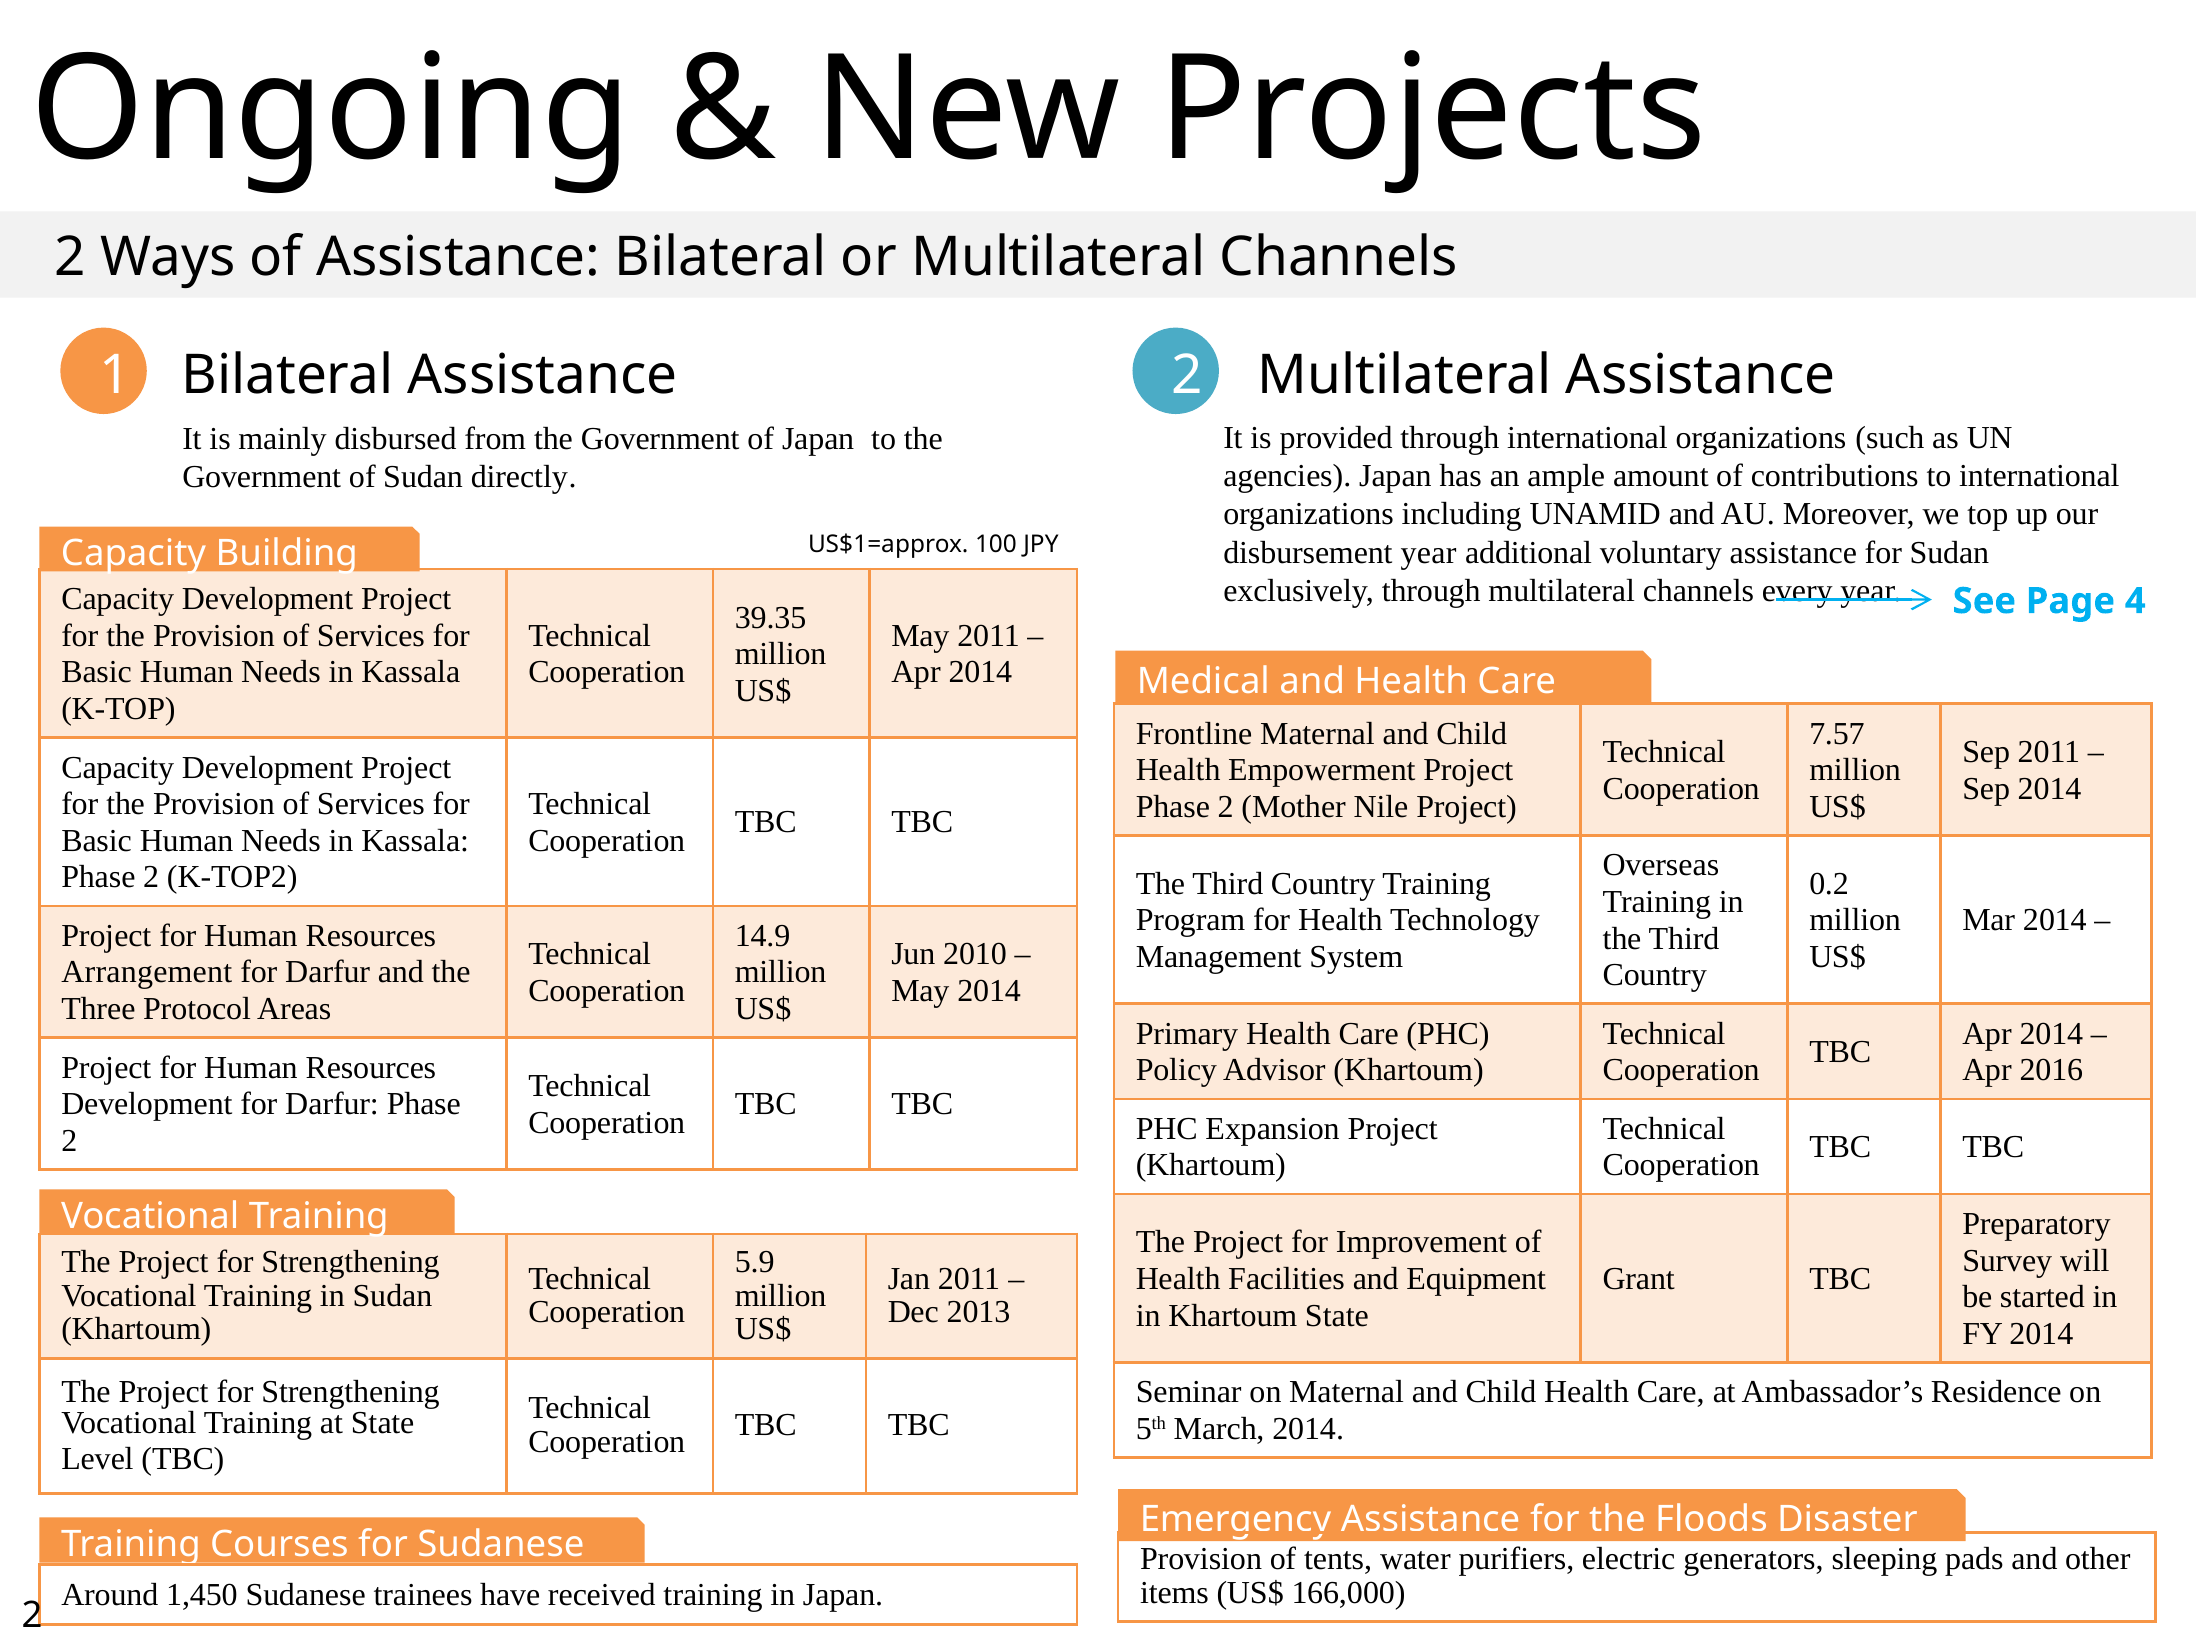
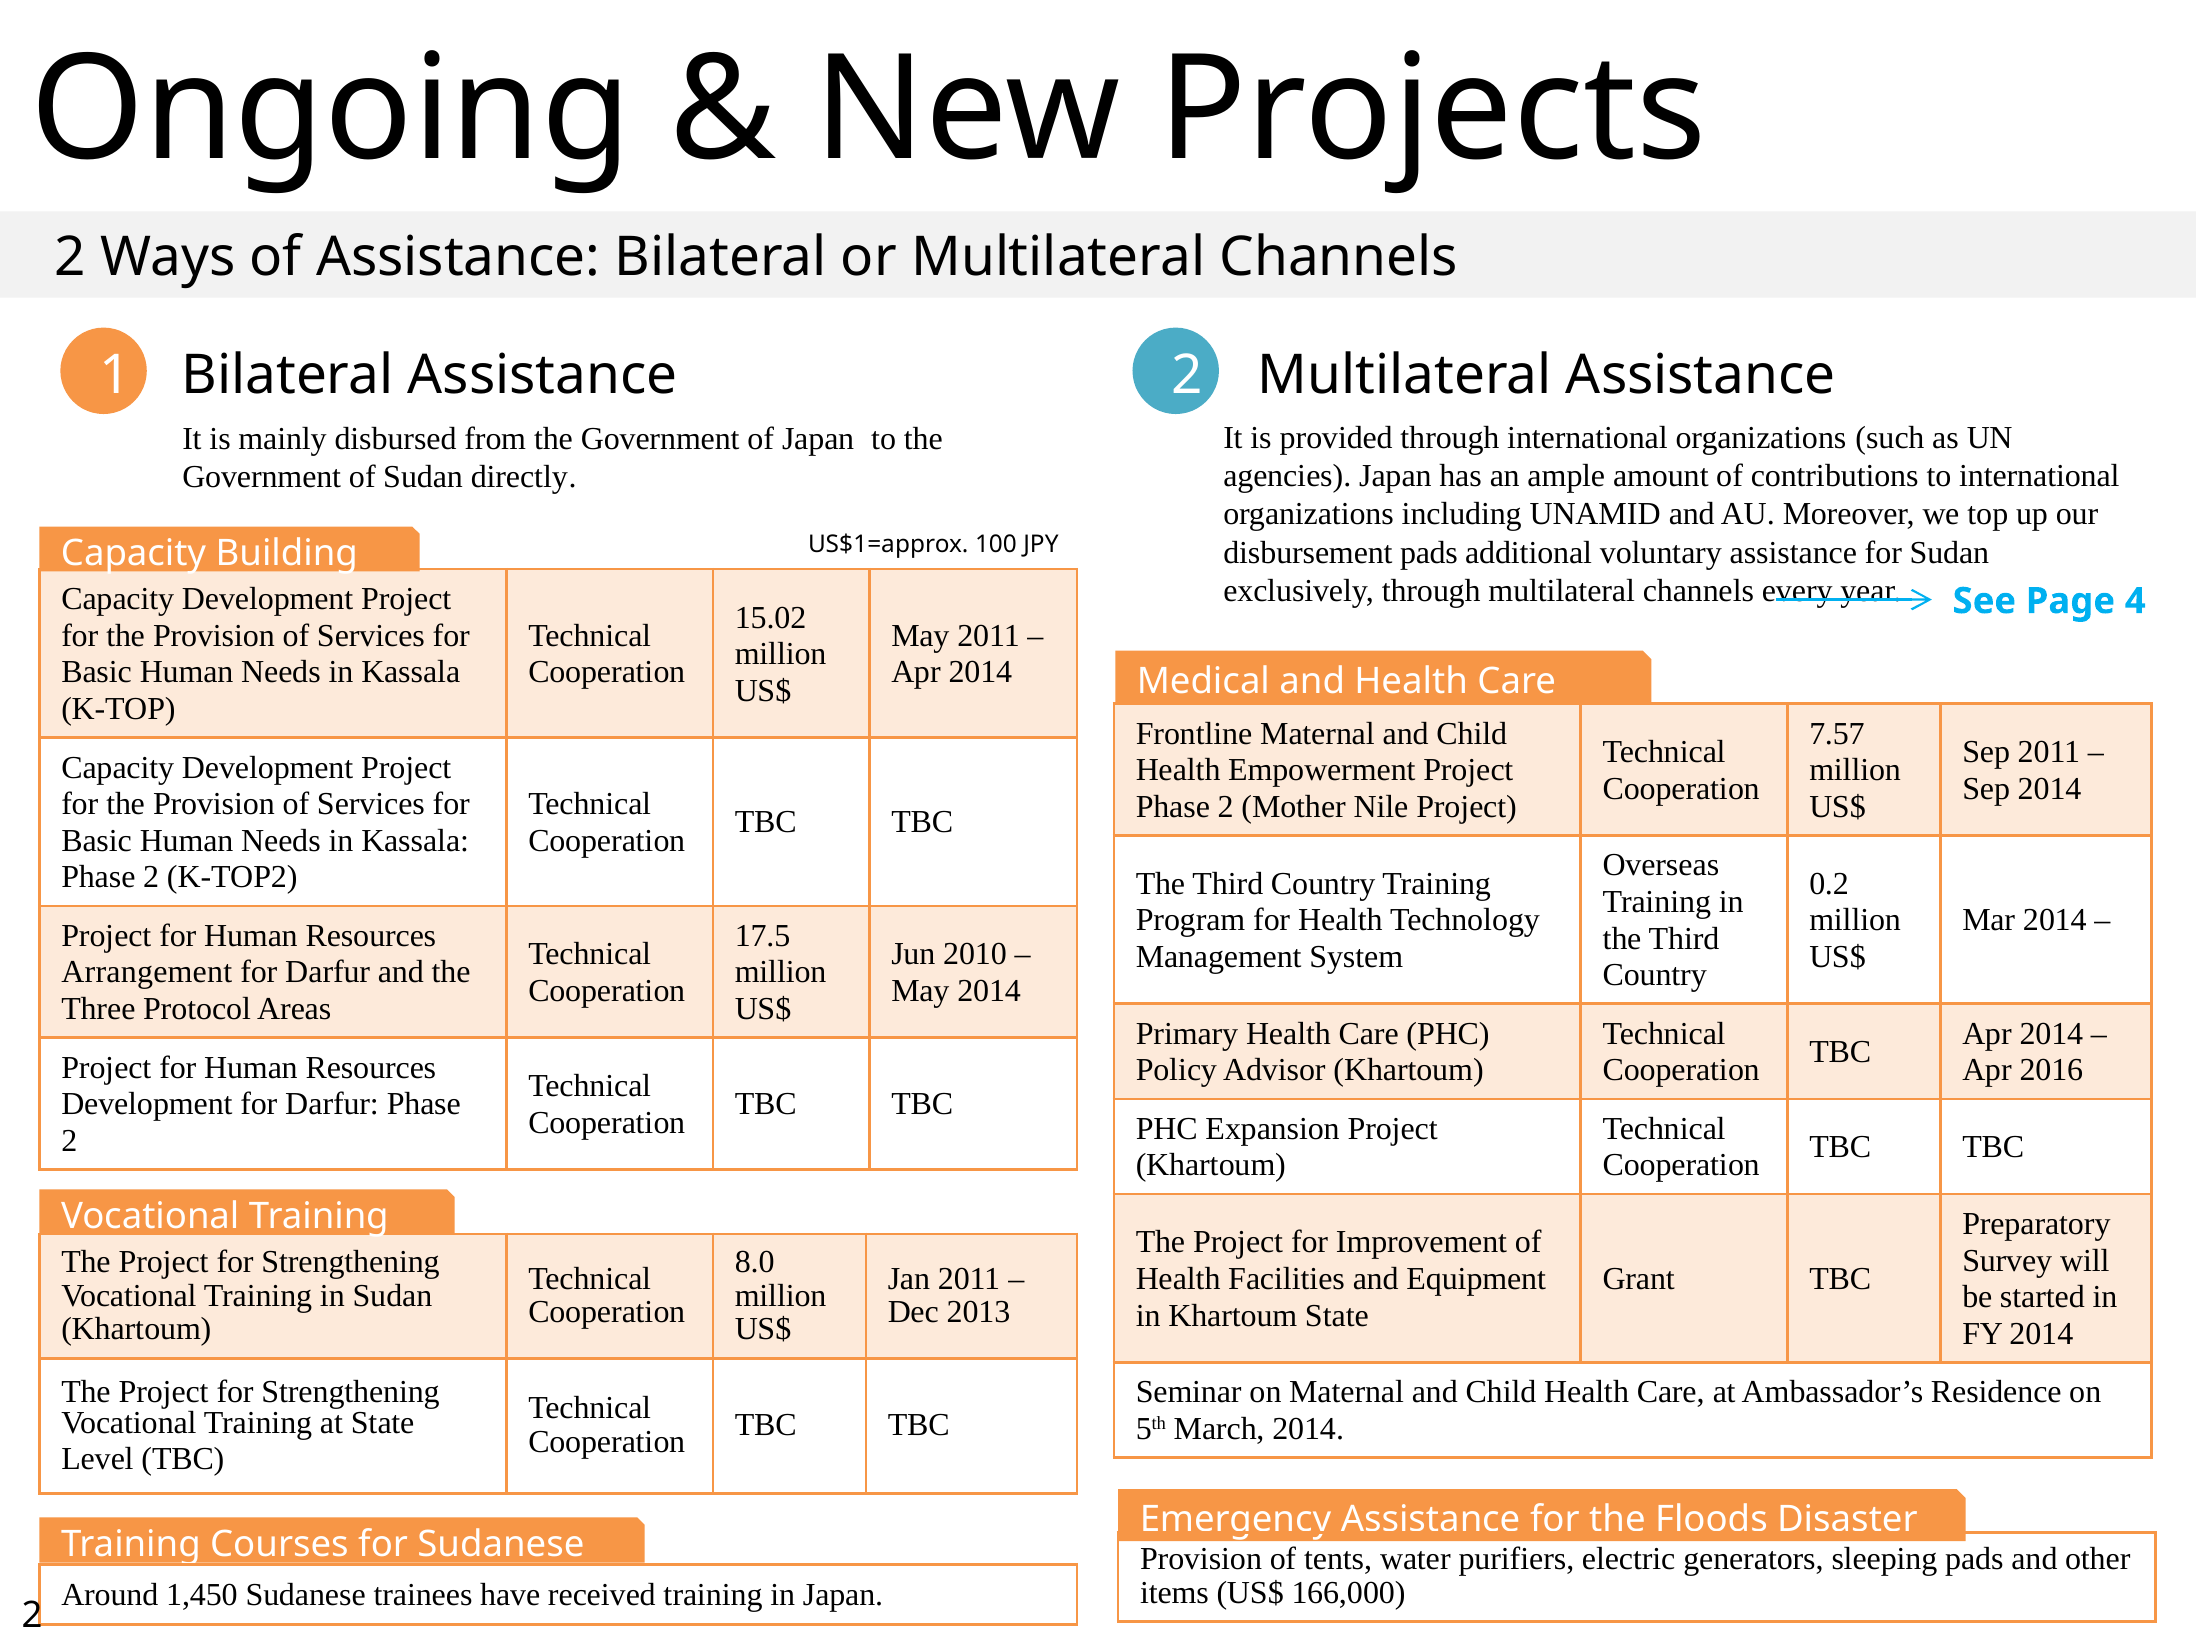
disbursement year: year -> pads (1429, 553)
39.35: 39.35 -> 15.02 (771, 617)
14.9: 14.9 -> 17.5 (763, 936)
5.9: 5.9 -> 8.0 (755, 1262)
